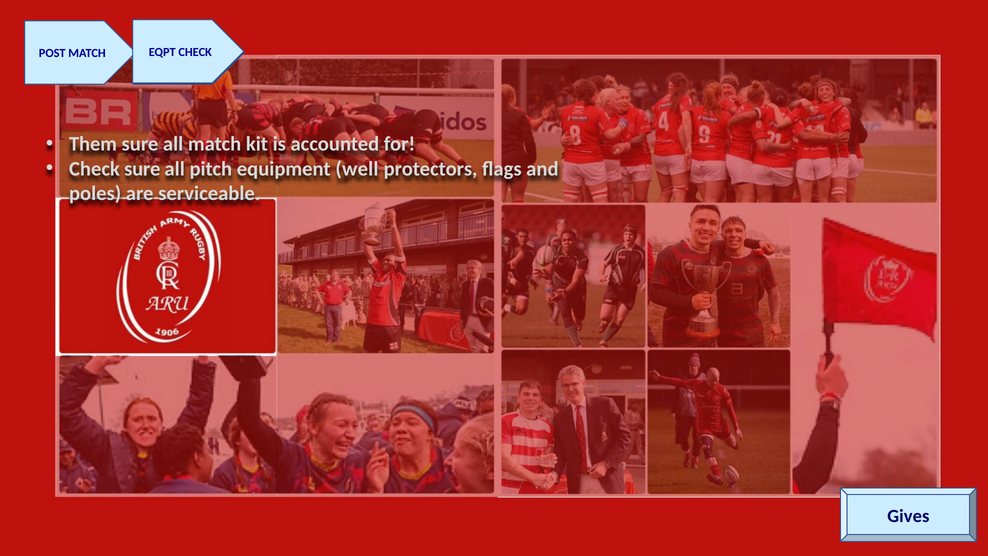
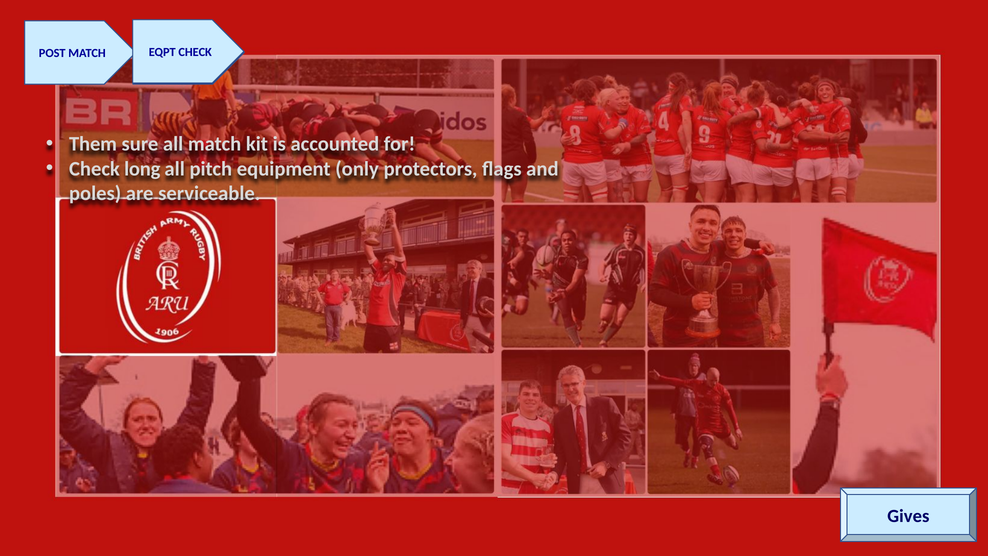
Check sure: sure -> long (142, 169)
well: well -> only (357, 169)
